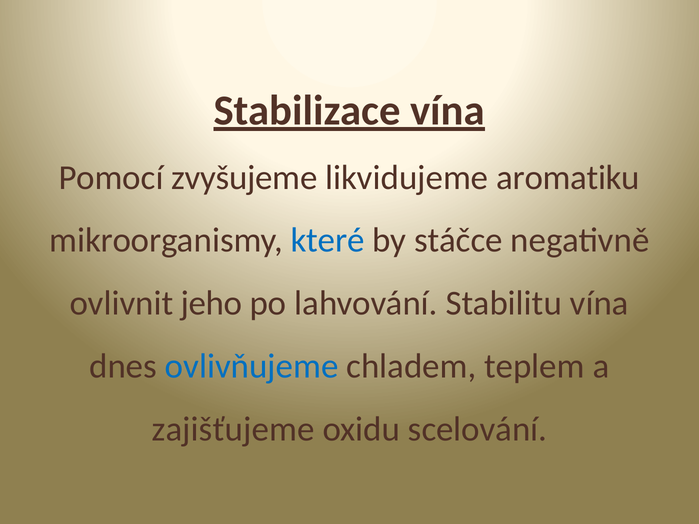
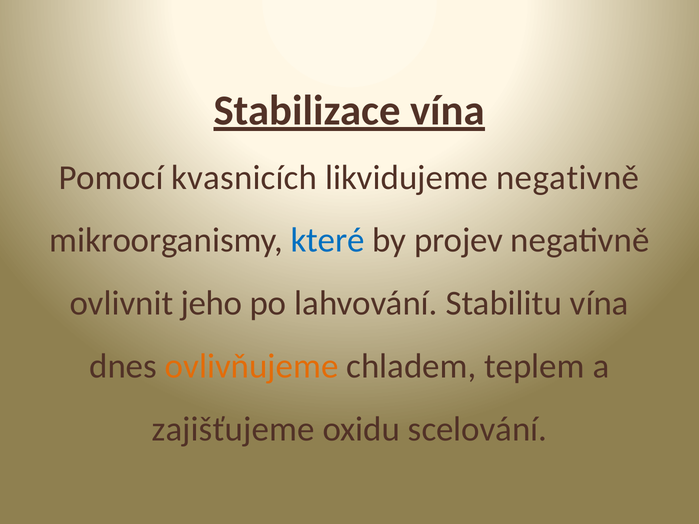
zvyšujeme: zvyšujeme -> kvasnicích (244, 178)
likvidujeme aromatiku: aromatiku -> negativně (568, 178)
stáčce: stáčce -> projev (459, 241)
ovlivňujeme colour: blue -> orange (252, 366)
